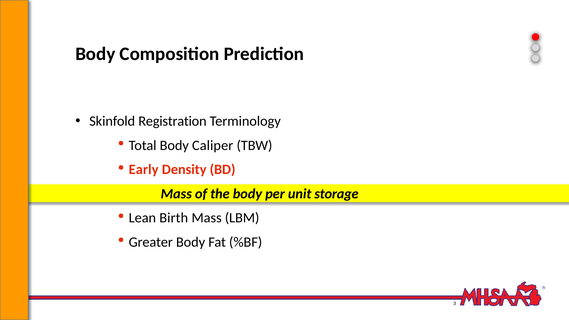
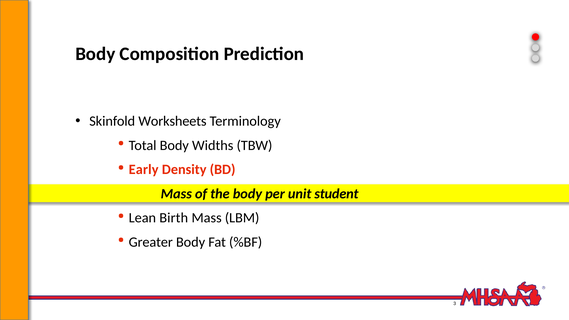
Registration: Registration -> Worksheets (172, 121)
Caliper: Caliper -> Widths (213, 145)
storage: storage -> student (336, 194)
